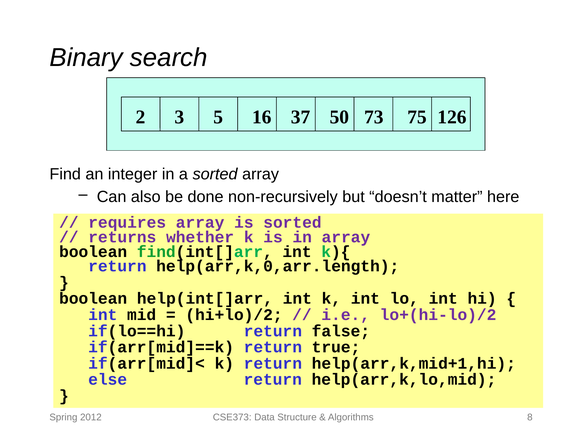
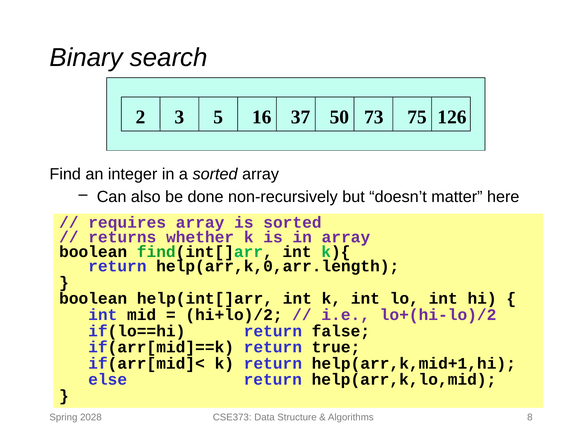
2012: 2012 -> 2028 (91, 417)
